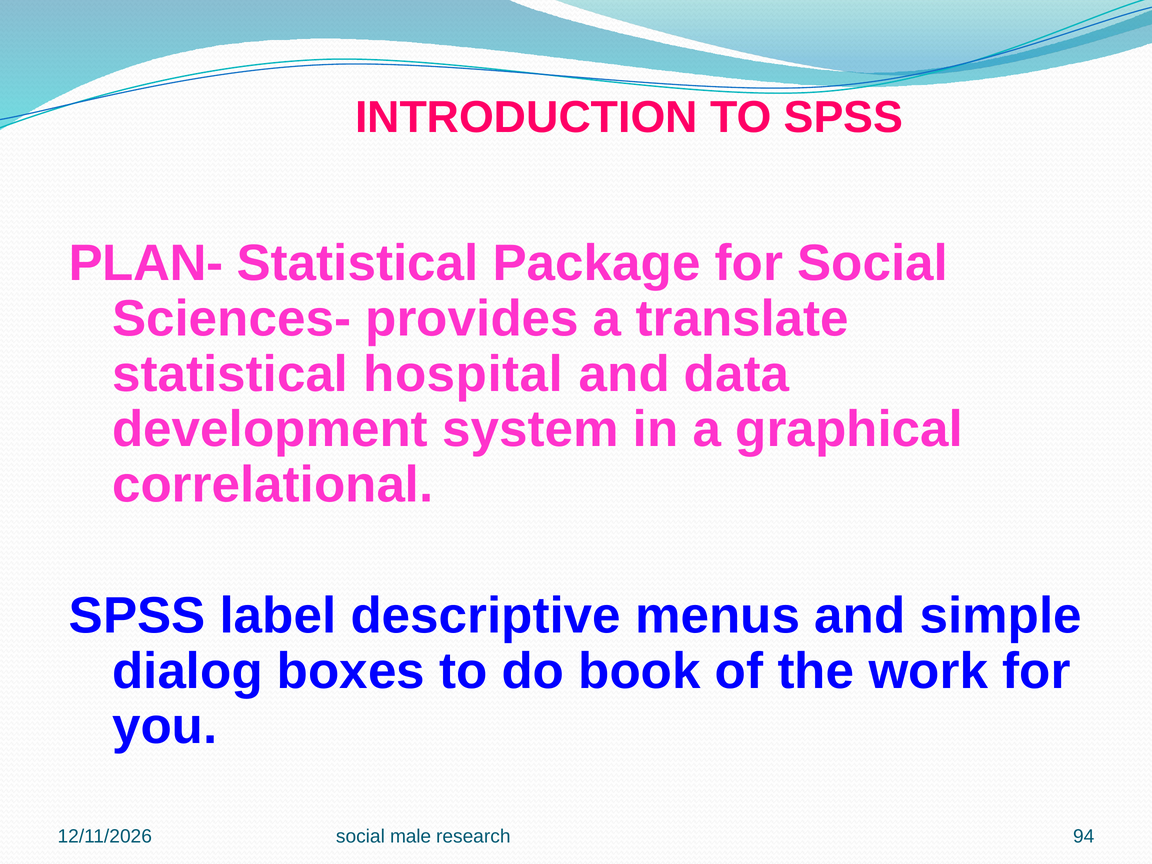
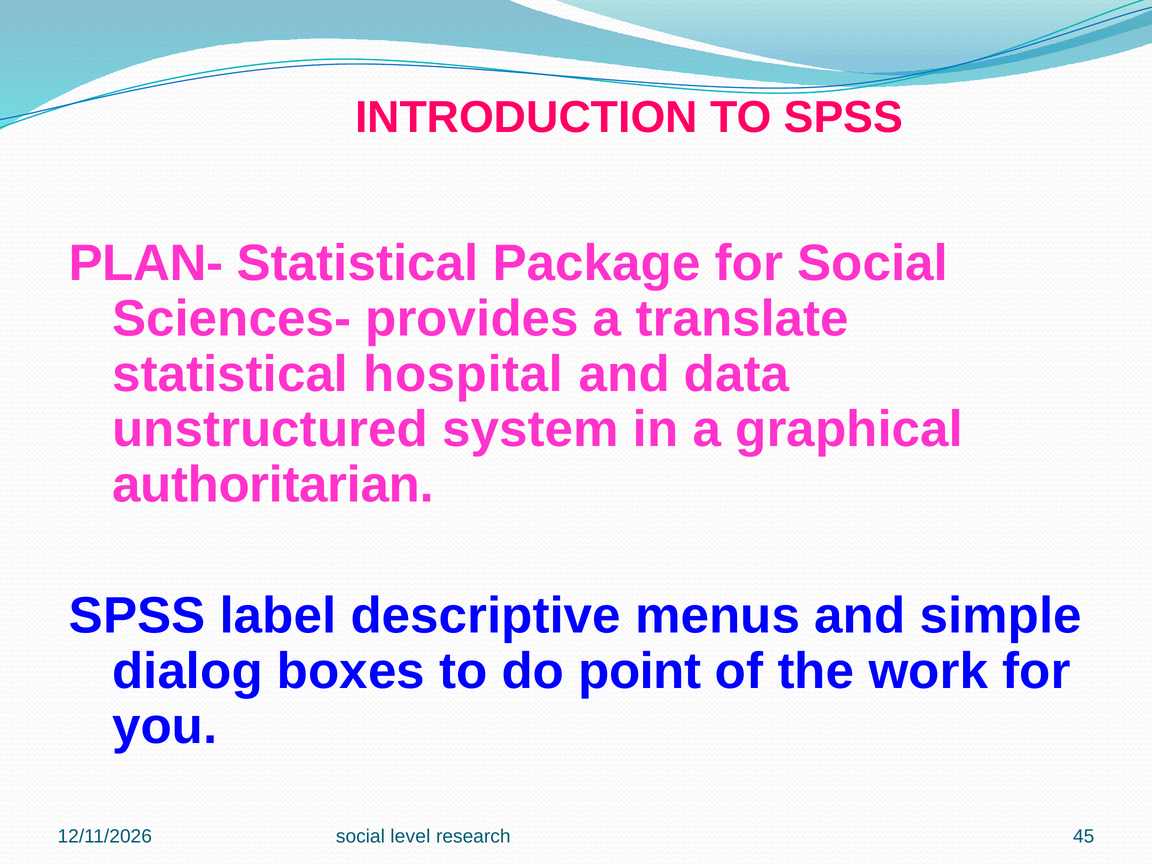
development: development -> unstructured (270, 429)
correlational: correlational -> authoritarian (273, 485)
book: book -> point (640, 671)
male: male -> level (410, 837)
94: 94 -> 45 (1084, 837)
